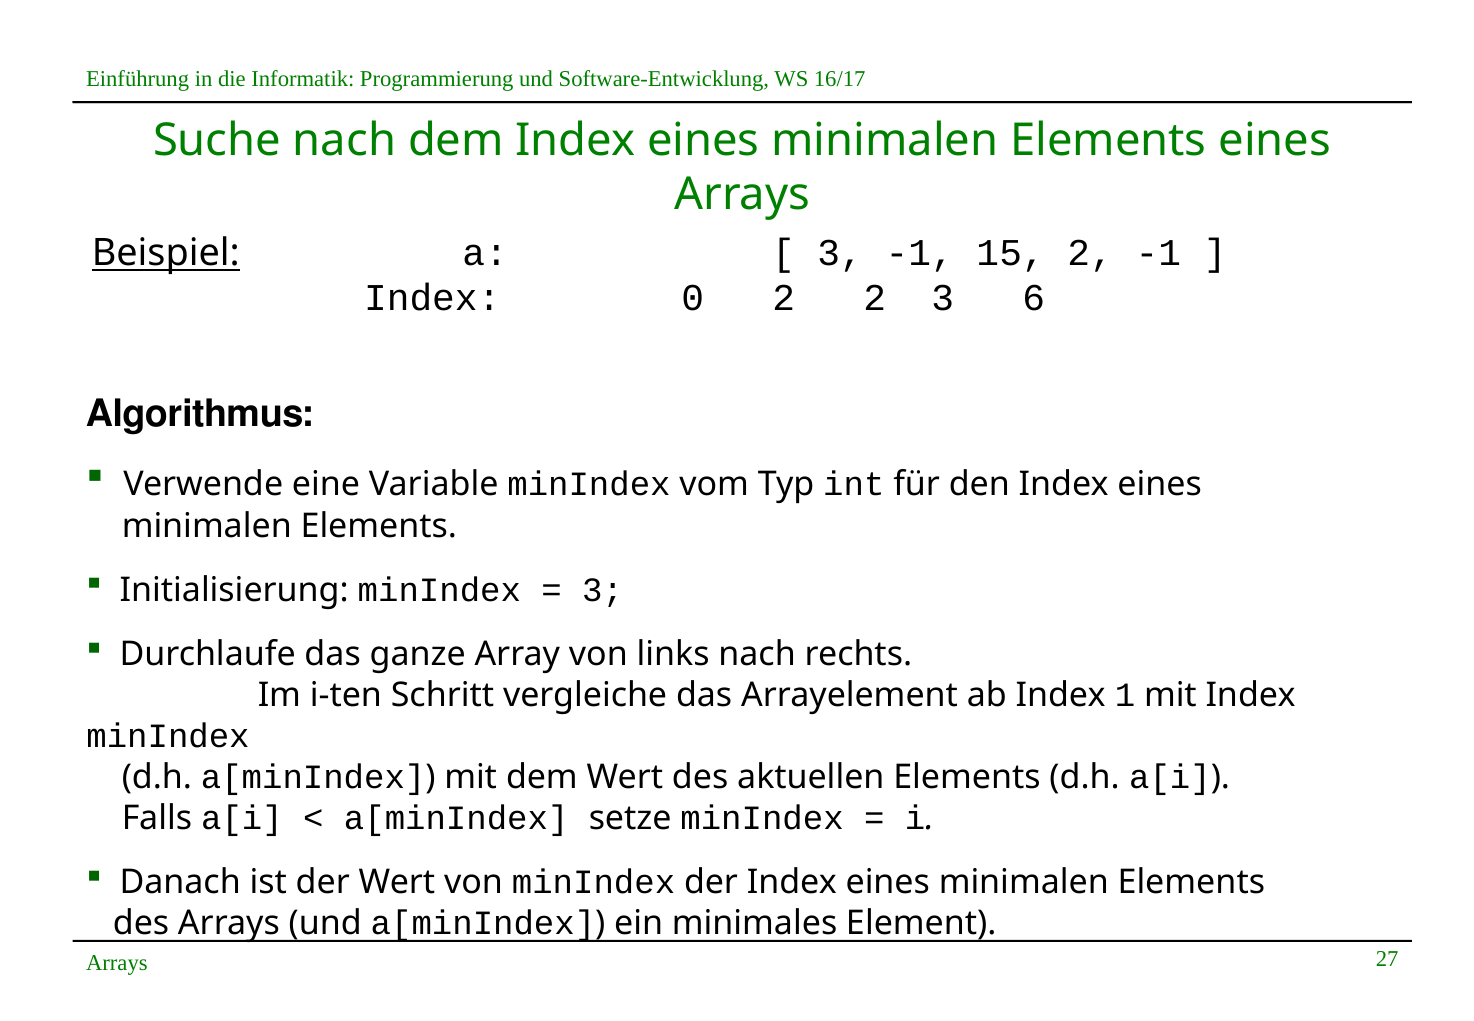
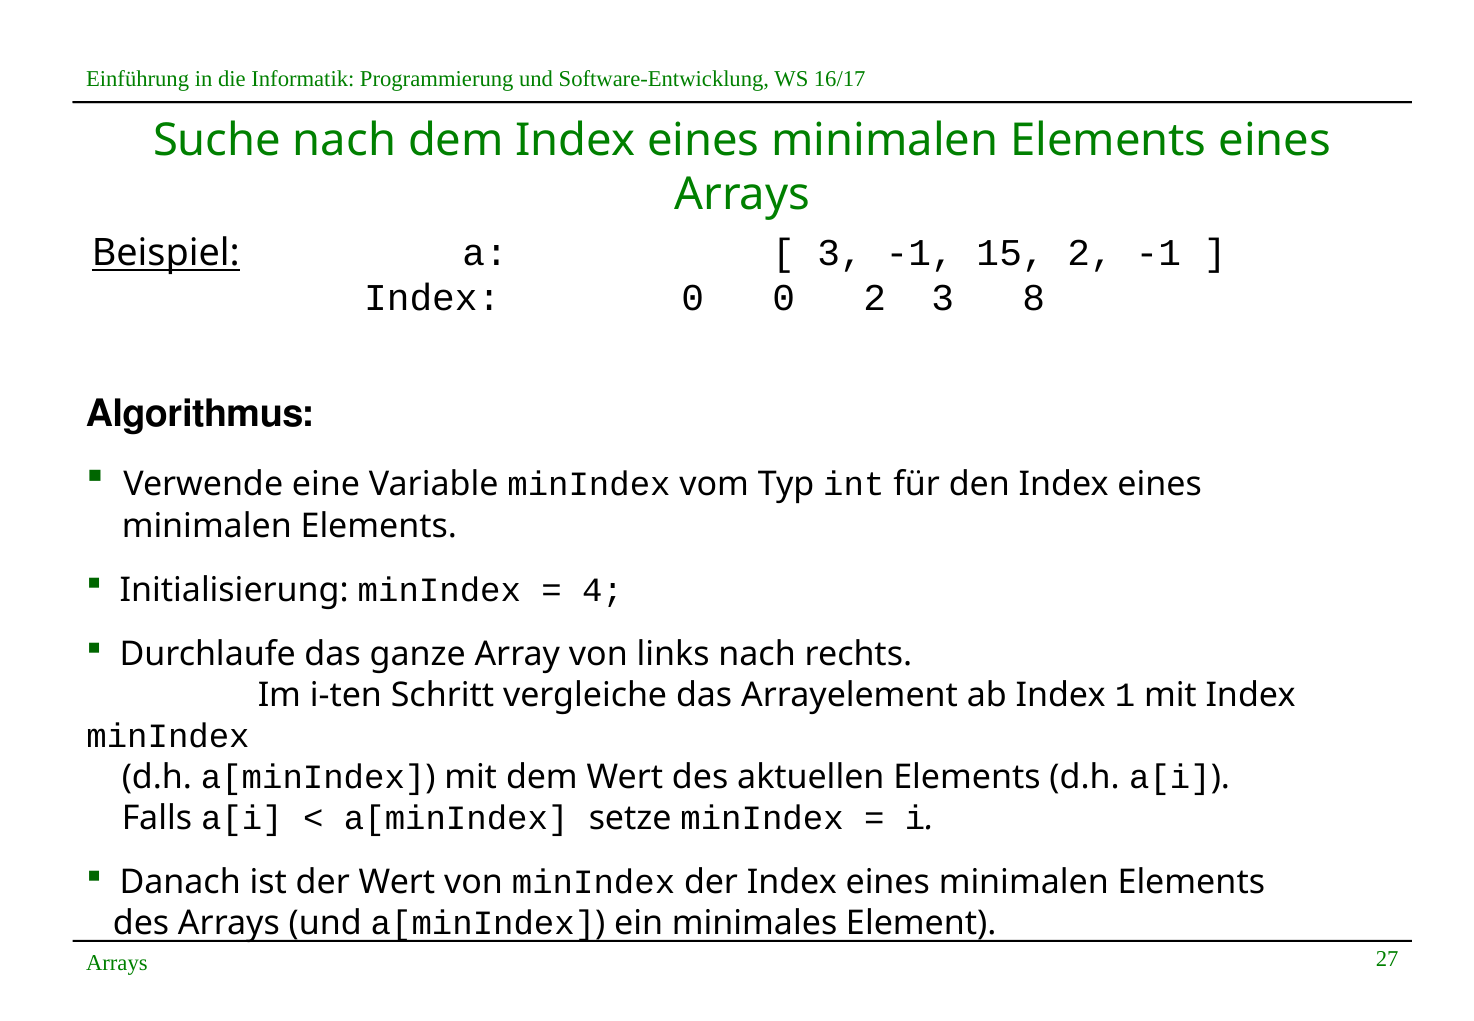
0 2: 2 -> 0 (784, 298)
6: 6 -> 8 (1034, 298)
3: 3 -> 4 (603, 590)
